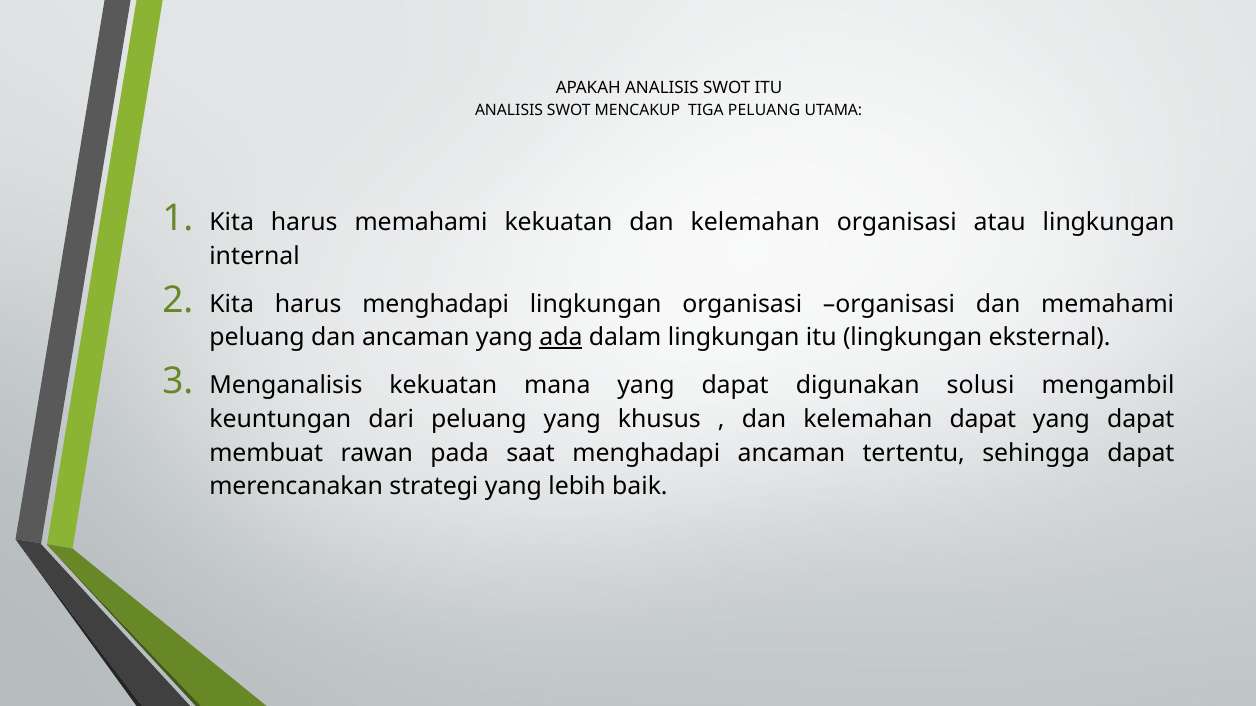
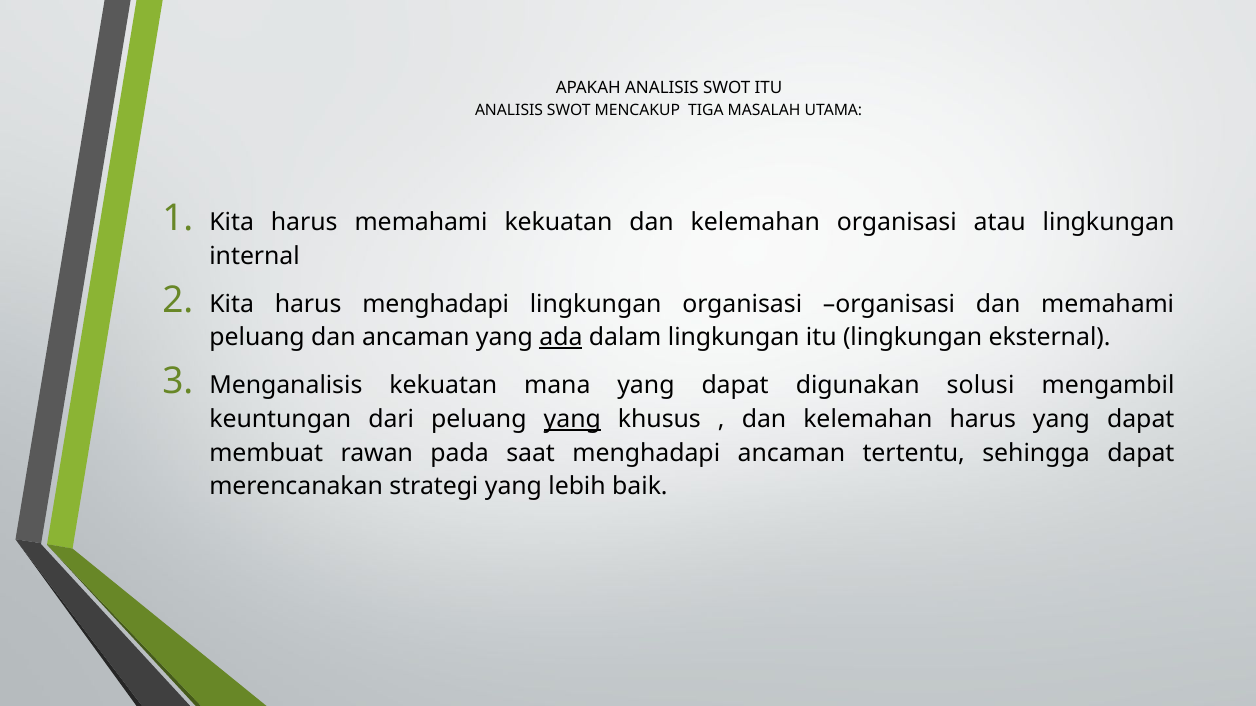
TIGA PELUANG: PELUANG -> MASALAH (764, 110)
yang underline: none -> present (572, 419)
kelemahan dapat: dapat -> harus (983, 419)
